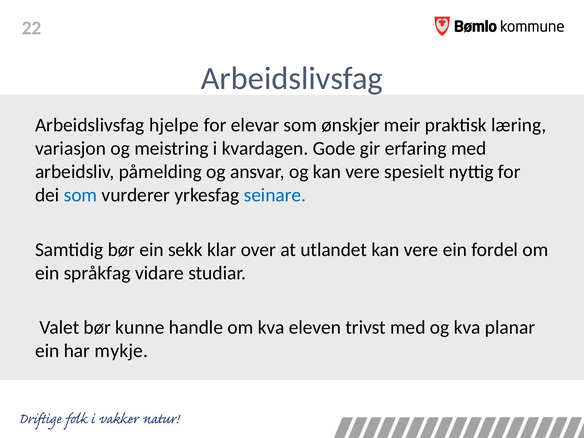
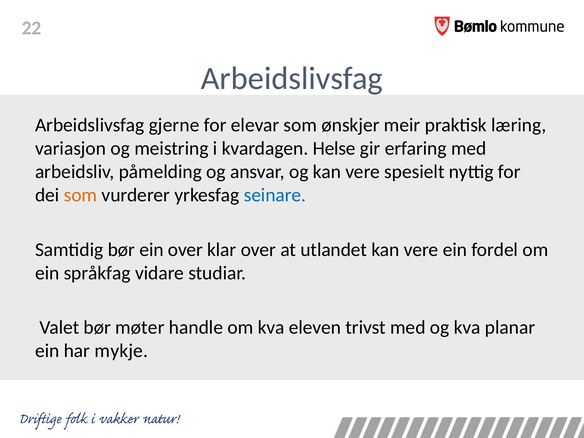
hjelpe: hjelpe -> gjerne (174, 125)
Gode: Gode -> Helse (334, 148)
som colour: blue -> orange (80, 195)
ein sekk: sekk -> over (185, 250)
kunne: kunne -> møter (140, 327)
